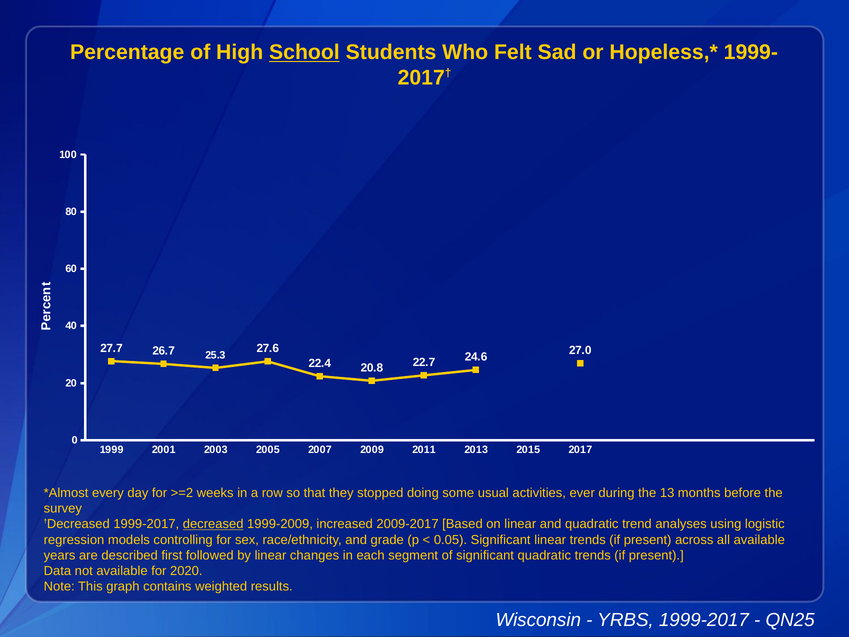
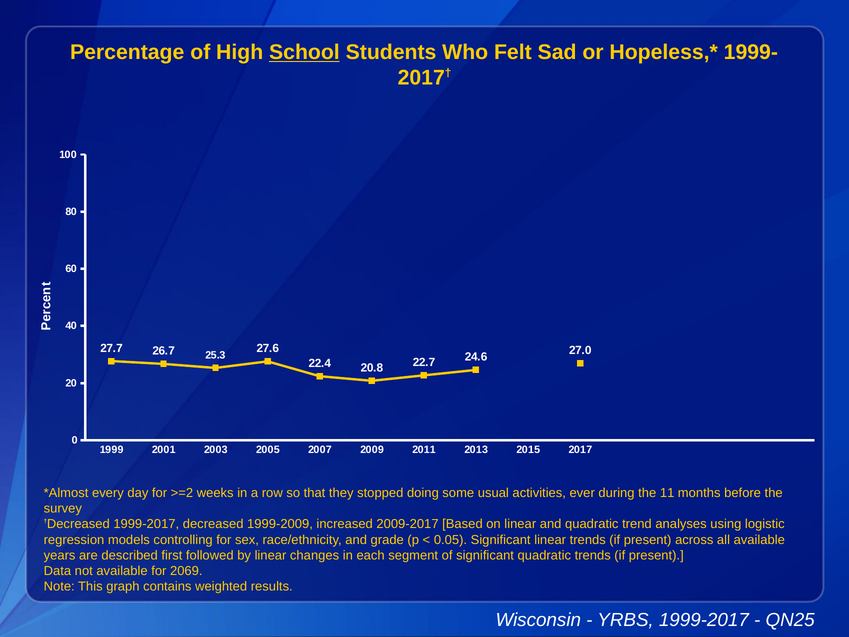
13: 13 -> 11 (667, 493)
decreased underline: present -> none (213, 524)
2020: 2020 -> 2069 (186, 571)
